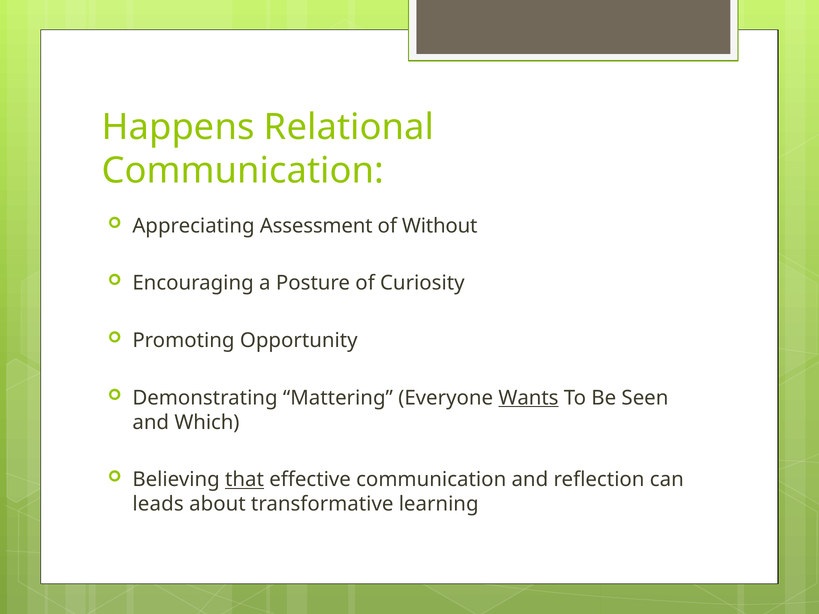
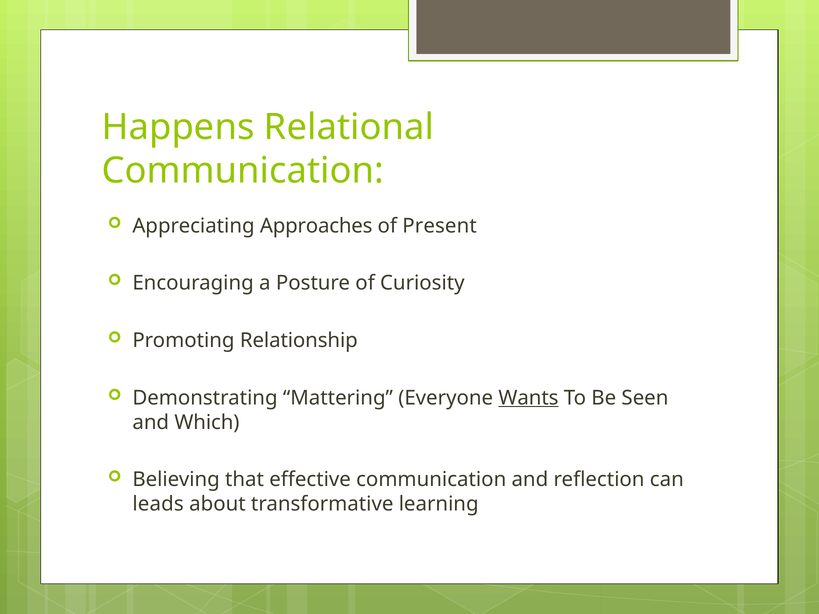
Assessment: Assessment -> Approaches (316, 226)
Without: Without -> Present (440, 226)
Opportunity: Opportunity -> Relationship (299, 341)
that underline: present -> none (244, 480)
